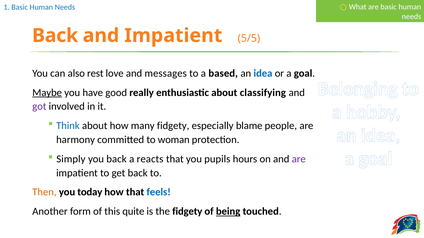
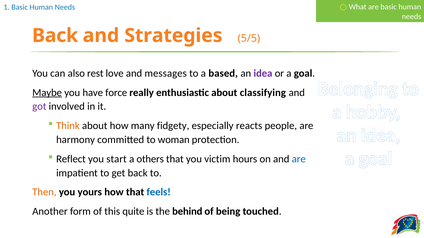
and Impatient: Impatient -> Strategies (173, 36)
idea colour: blue -> purple (263, 73)
good: good -> force (116, 93)
Think colour: blue -> orange (68, 126)
blame: blame -> reacts (249, 126)
Simply: Simply -> Reflect (71, 159)
you back: back -> start (117, 159)
reacts: reacts -> others (150, 159)
pupils: pupils -> victim (217, 159)
are colour: purple -> blue (299, 159)
today: today -> yours (90, 193)
the fidgety: fidgety -> behind (187, 212)
being underline: present -> none (228, 212)
